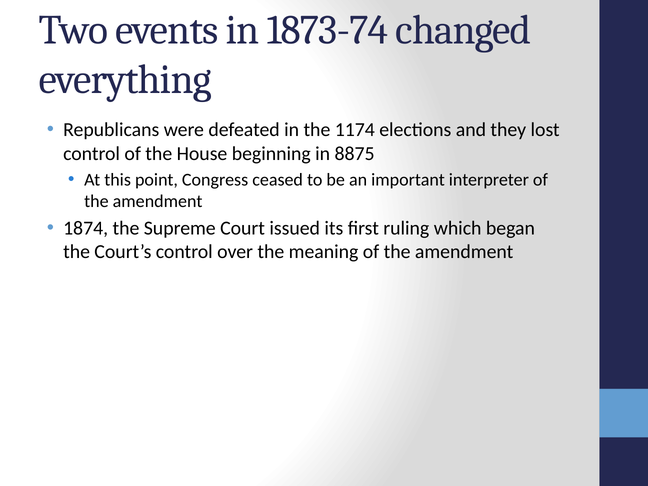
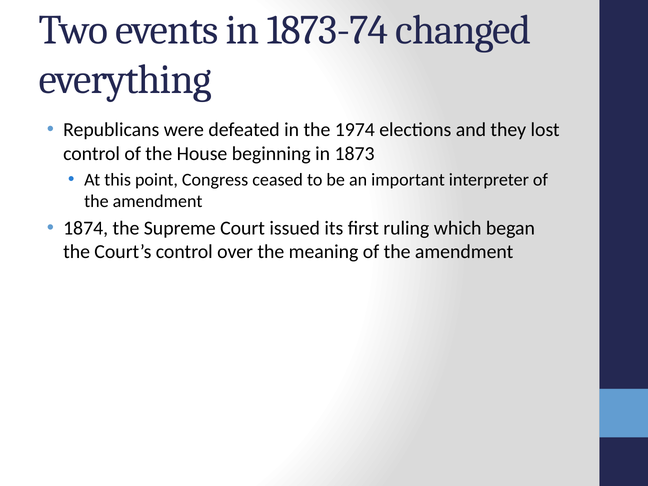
1174: 1174 -> 1974 (355, 130)
8875: 8875 -> 1873 (355, 154)
